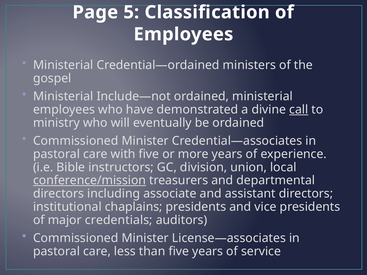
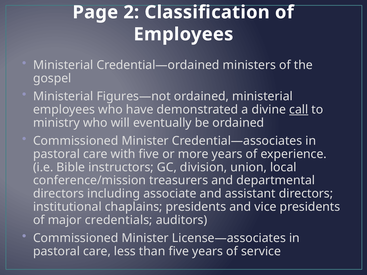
5: 5 -> 2 (131, 12)
Include—not: Include—not -> Figures—not (134, 96)
conference/mission underline: present -> none (89, 181)
